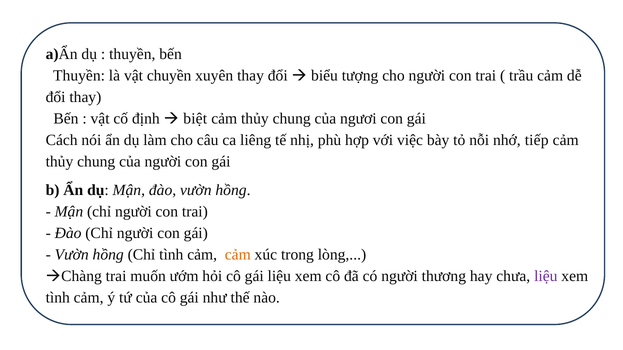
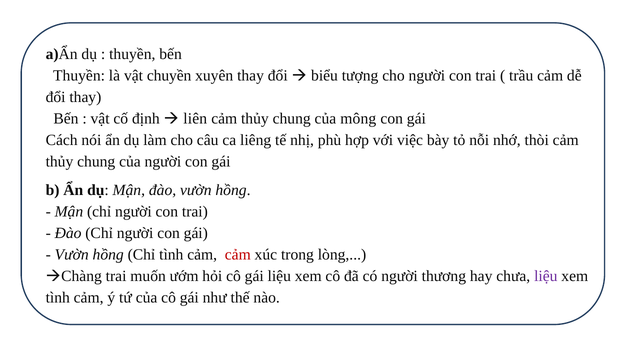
biệt: biệt -> liên (195, 119)
ngươi: ngươi -> mông (358, 119)
tiếp: tiếp -> thòi (537, 140)
cảm colour: orange -> red (238, 255)
